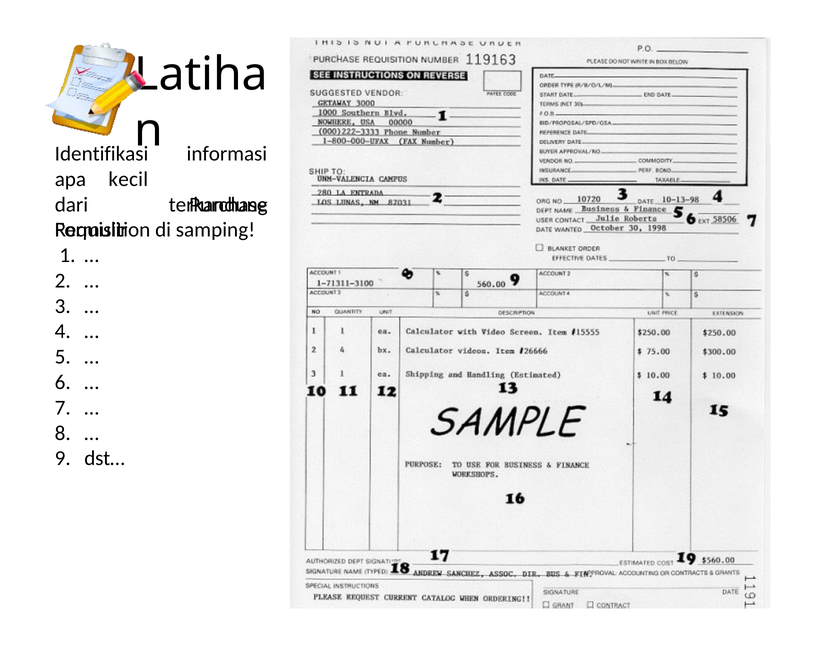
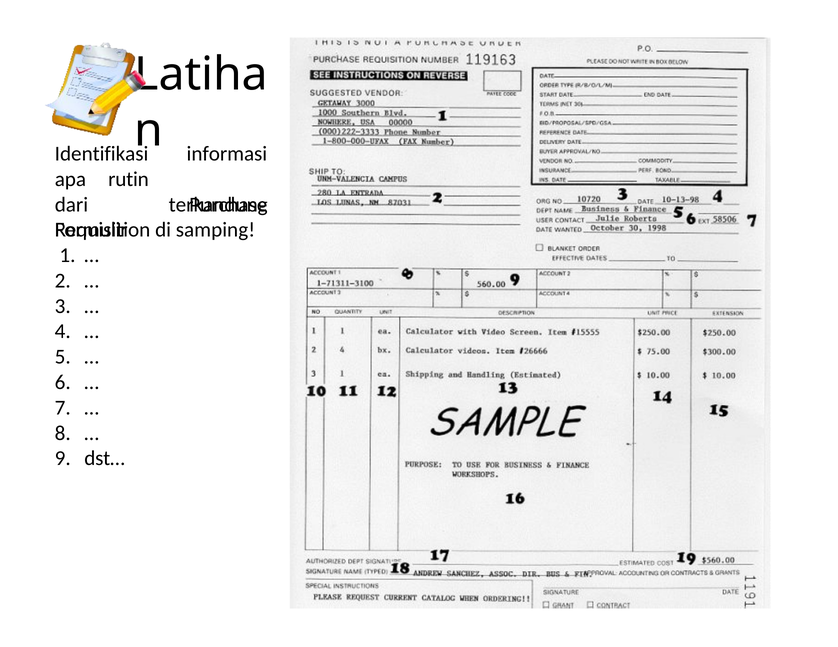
kecil: kecil -> rutin (129, 179)
